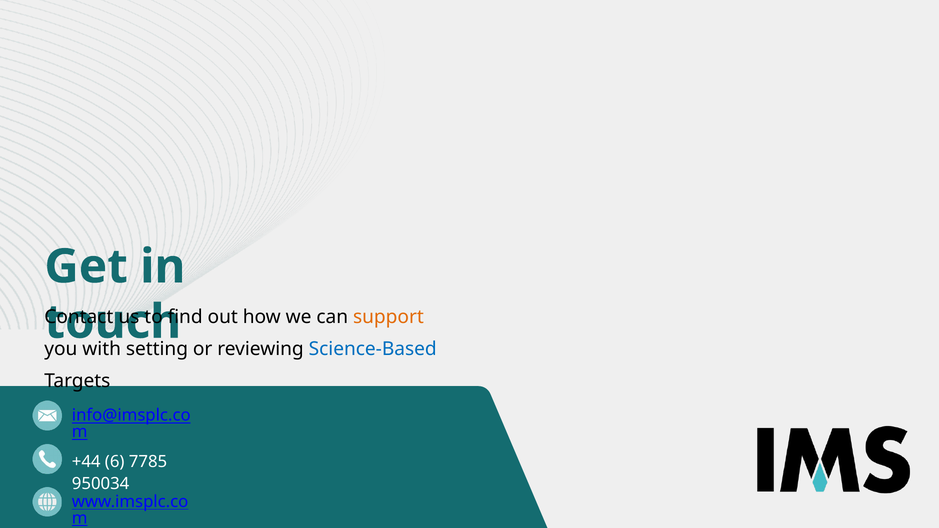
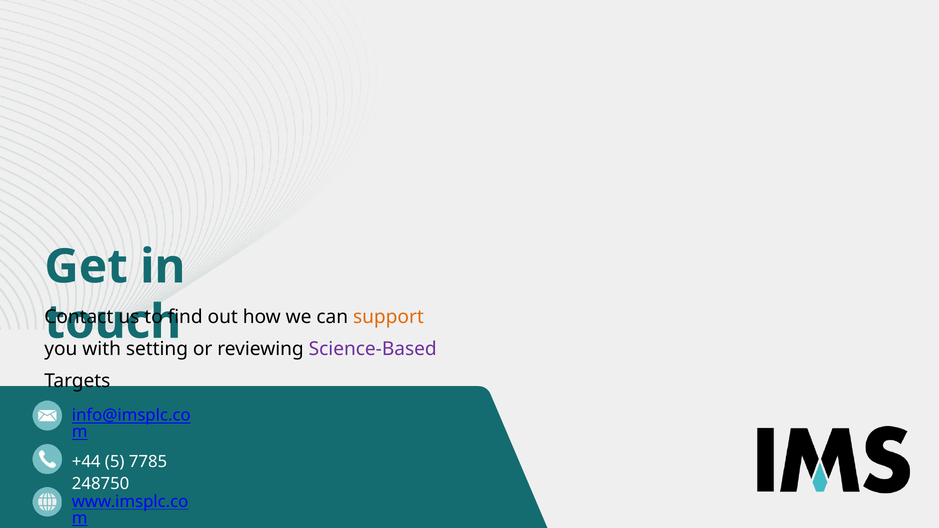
Science-Based colour: blue -> purple (373, 349)
6: 6 -> 5 (115, 462)
950034: 950034 -> 248750 (101, 484)
